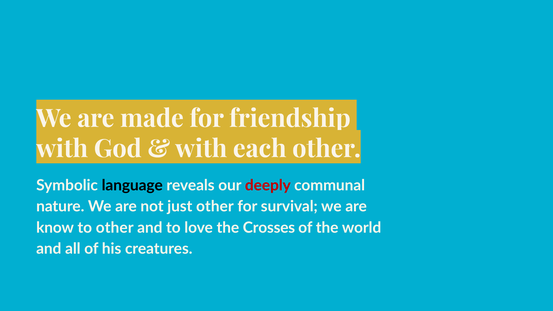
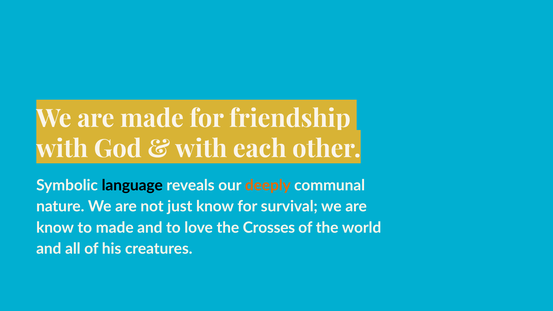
deeply colour: red -> orange (268, 185)
just other: other -> know (215, 207)
to other: other -> made (115, 228)
